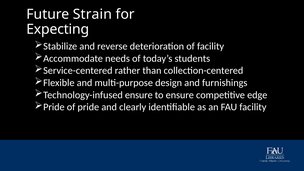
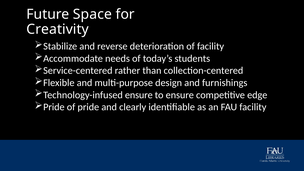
Strain: Strain -> Space (92, 14)
Expecting: Expecting -> Creativity (58, 29)
